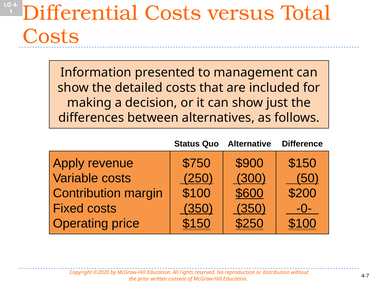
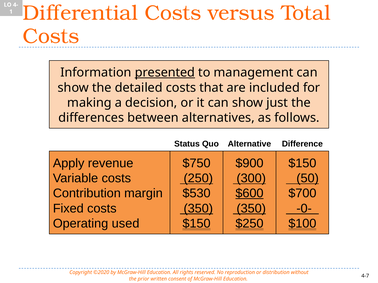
presented underline: none -> present (165, 73)
$100: $100 -> $530 (197, 194)
$200: $200 -> $700 (302, 194)
price: price -> used (126, 224)
